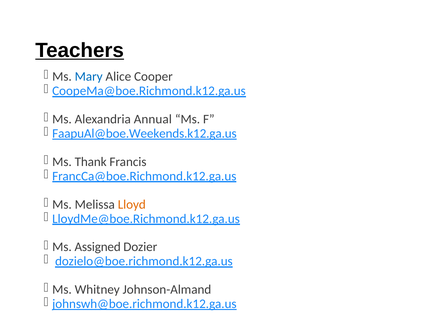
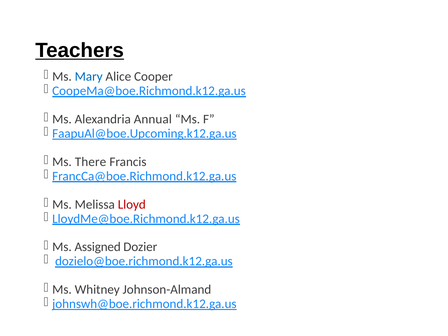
FaapuAl@boe.Weekends.k12.ga.us: FaapuAl@boe.Weekends.k12.ga.us -> FaapuAl@boe.Upcoming.k12.ga.us (144, 134)
Thank: Thank -> There (91, 162)
Lloyd colour: orange -> red (132, 204)
